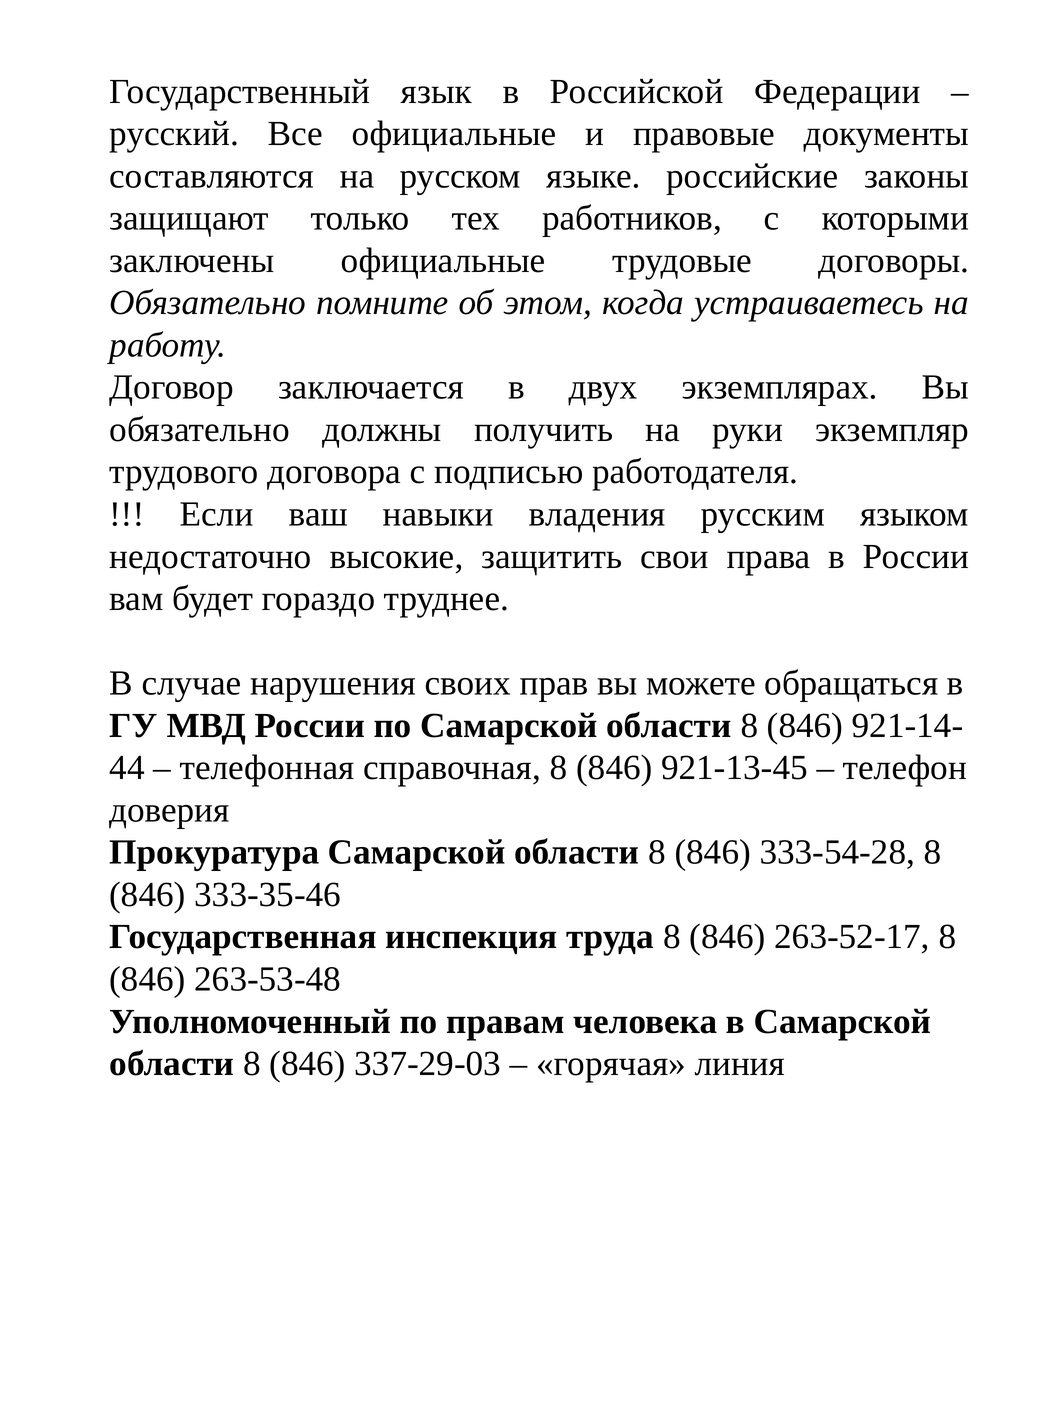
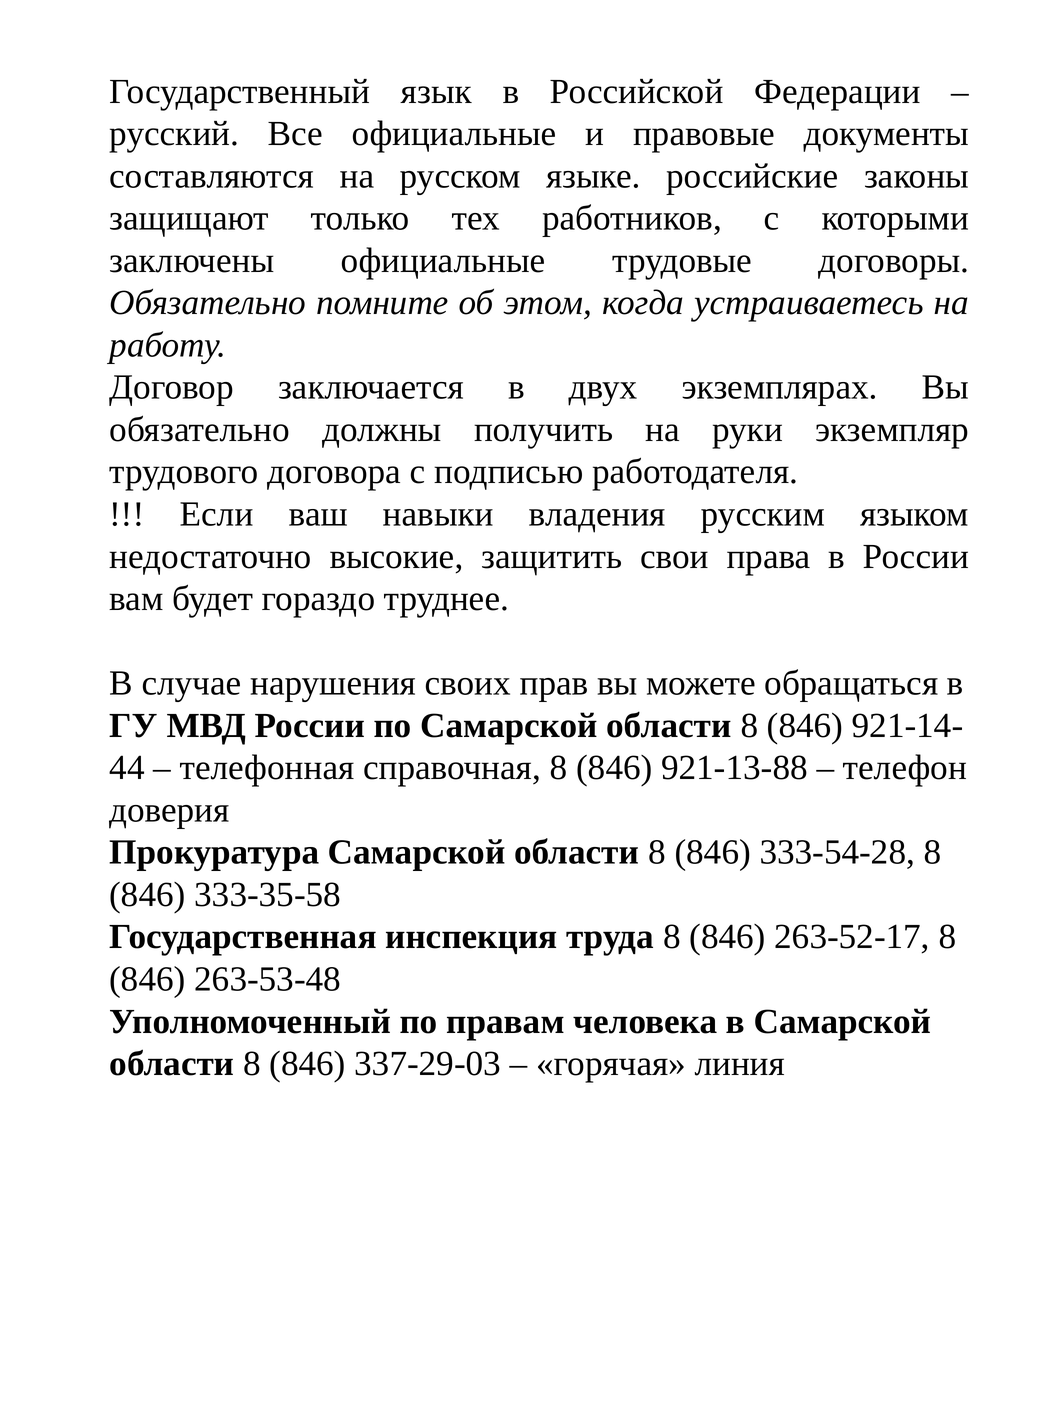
921-13-45: 921-13-45 -> 921-13-88 (734, 768)
333-35-46: 333-35-46 -> 333-35-58 (268, 895)
